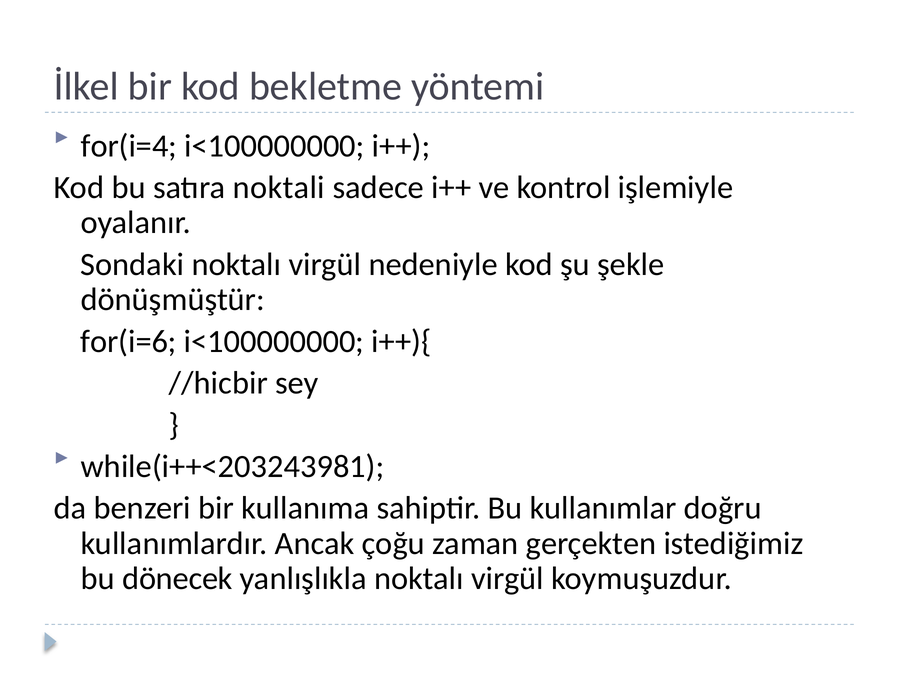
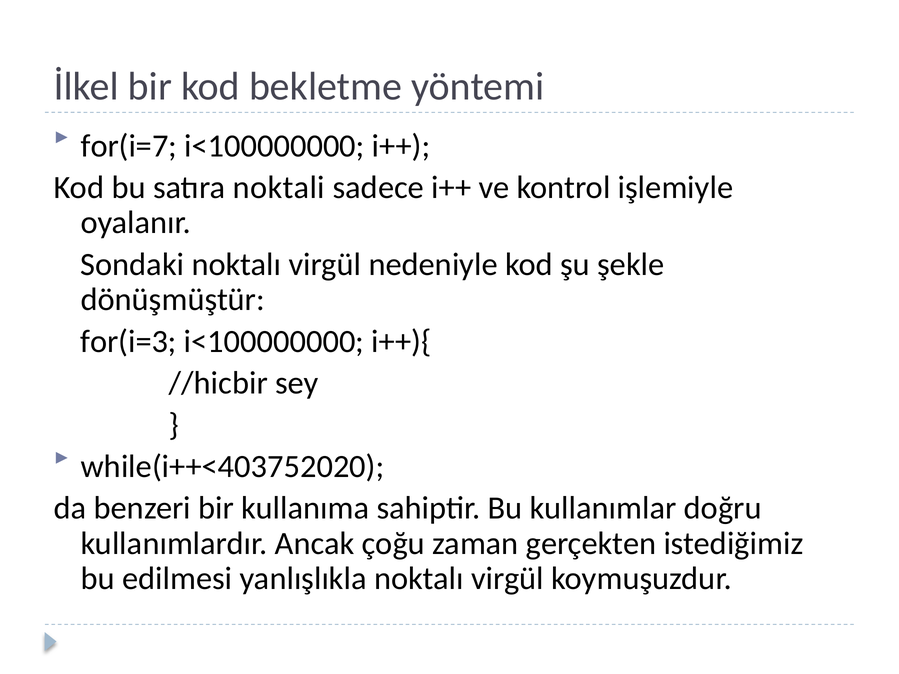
for(i=4: for(i=4 -> for(i=7 (129, 146)
for(i=6: for(i=6 -> for(i=3 (128, 341)
while(i++<203243981: while(i++<203243981 -> while(i++<403752020 (233, 467)
dönecek: dönecek -> edilmesi (177, 579)
